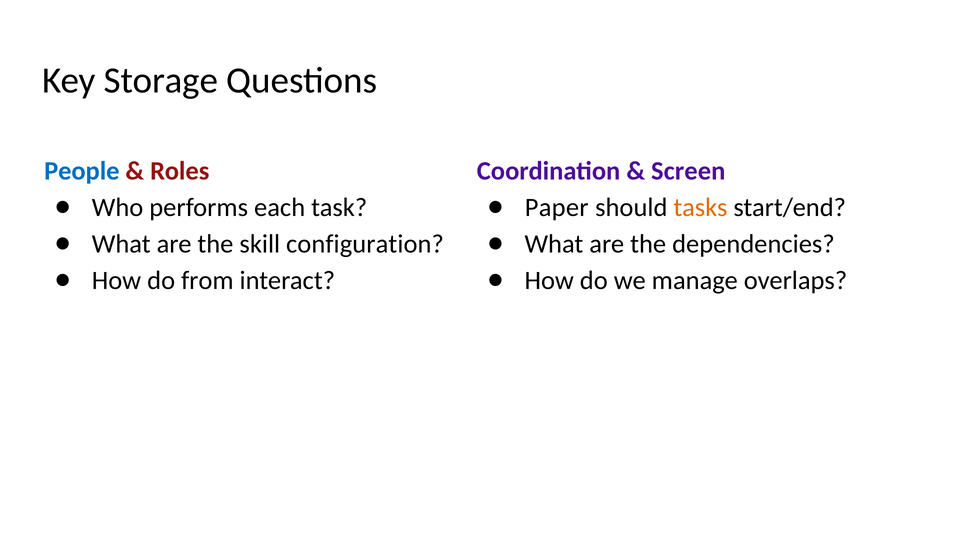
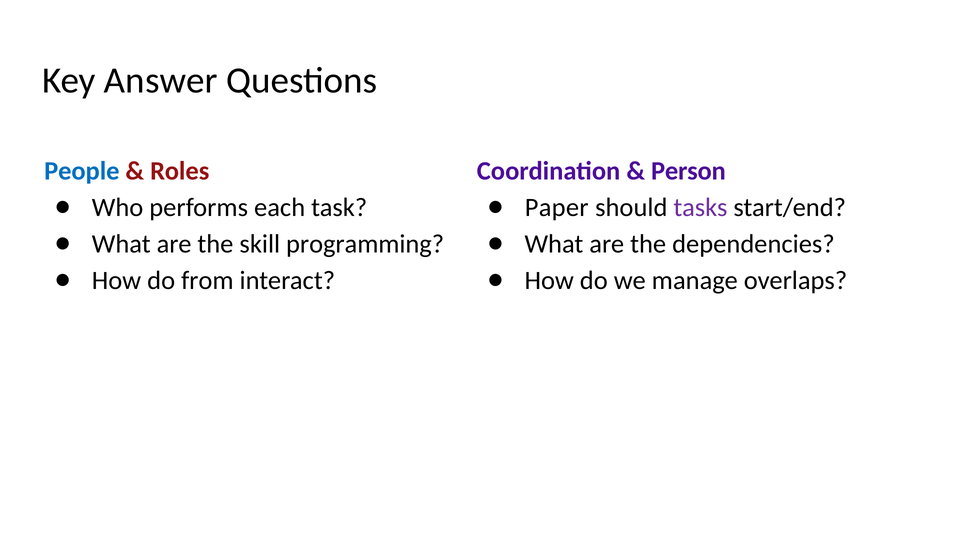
Storage: Storage -> Answer (161, 81)
Screen: Screen -> Person (688, 171)
tasks colour: orange -> purple (700, 208)
configuration: configuration -> programming (365, 244)
